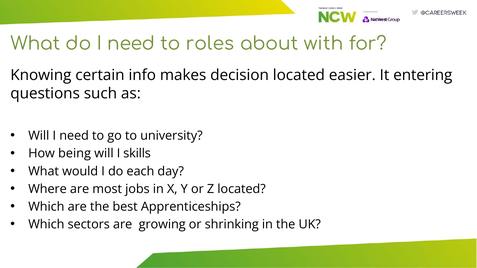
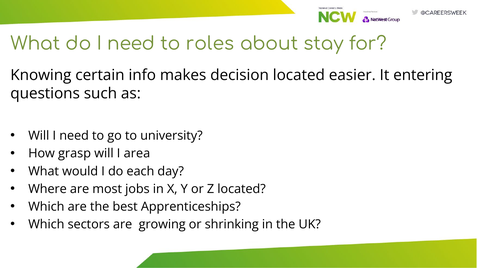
with: with -> stay (324, 44)
being: being -> grasp (75, 154)
skills: skills -> area (137, 154)
